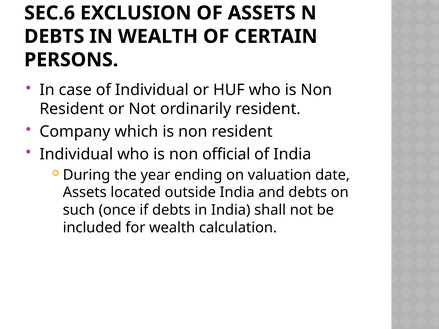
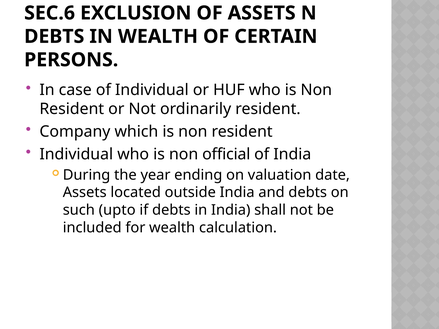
once: once -> upto (117, 210)
